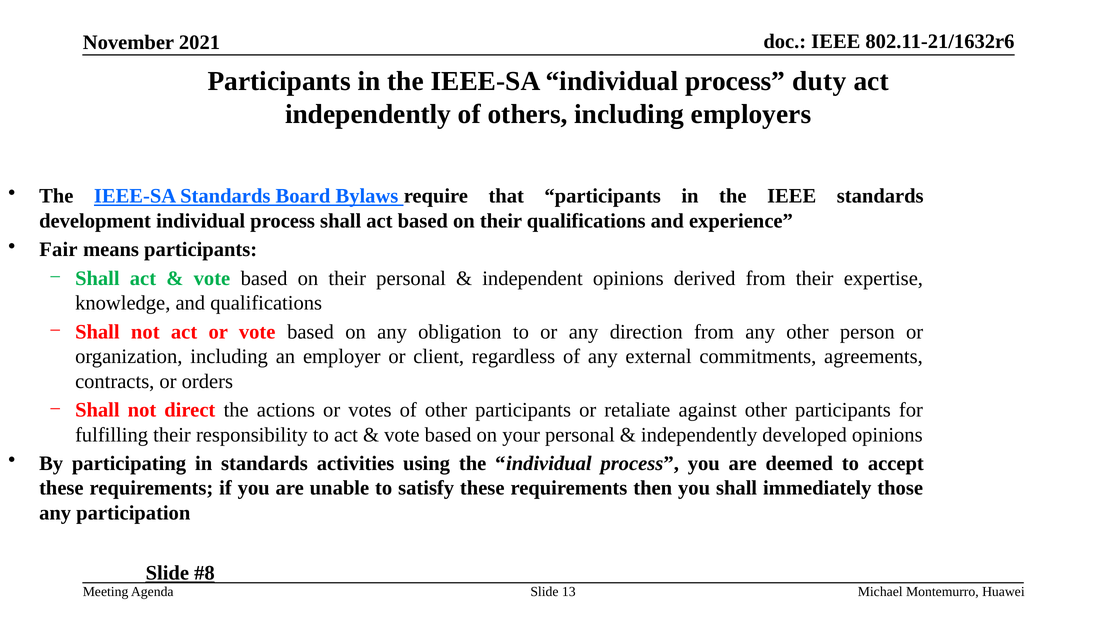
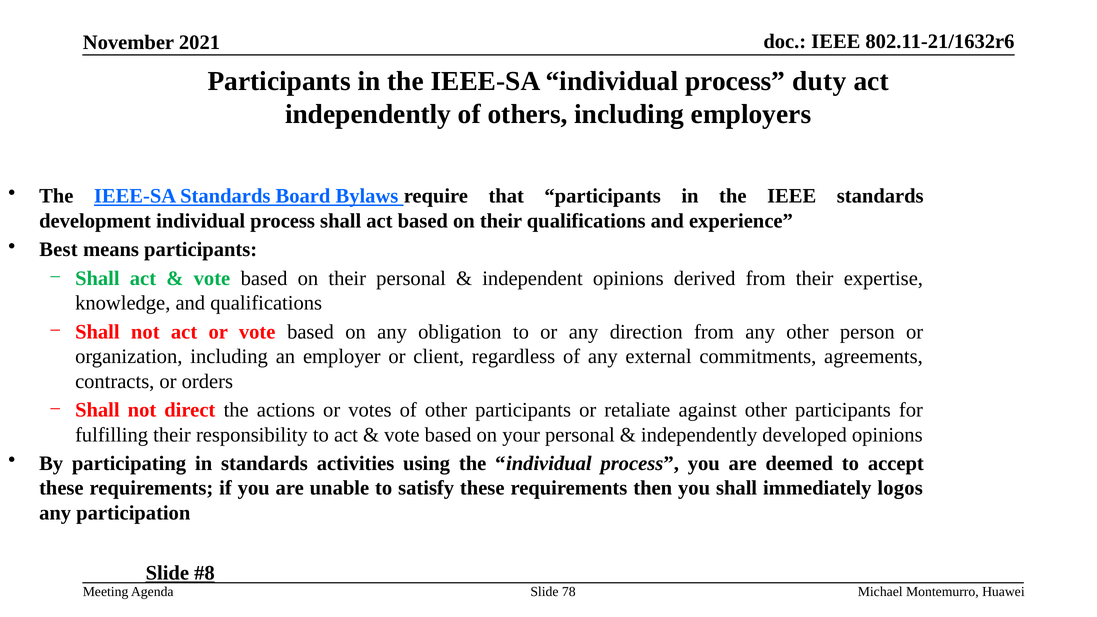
Fair: Fair -> Best (58, 250)
those: those -> logos (900, 488)
13: 13 -> 78 (569, 592)
